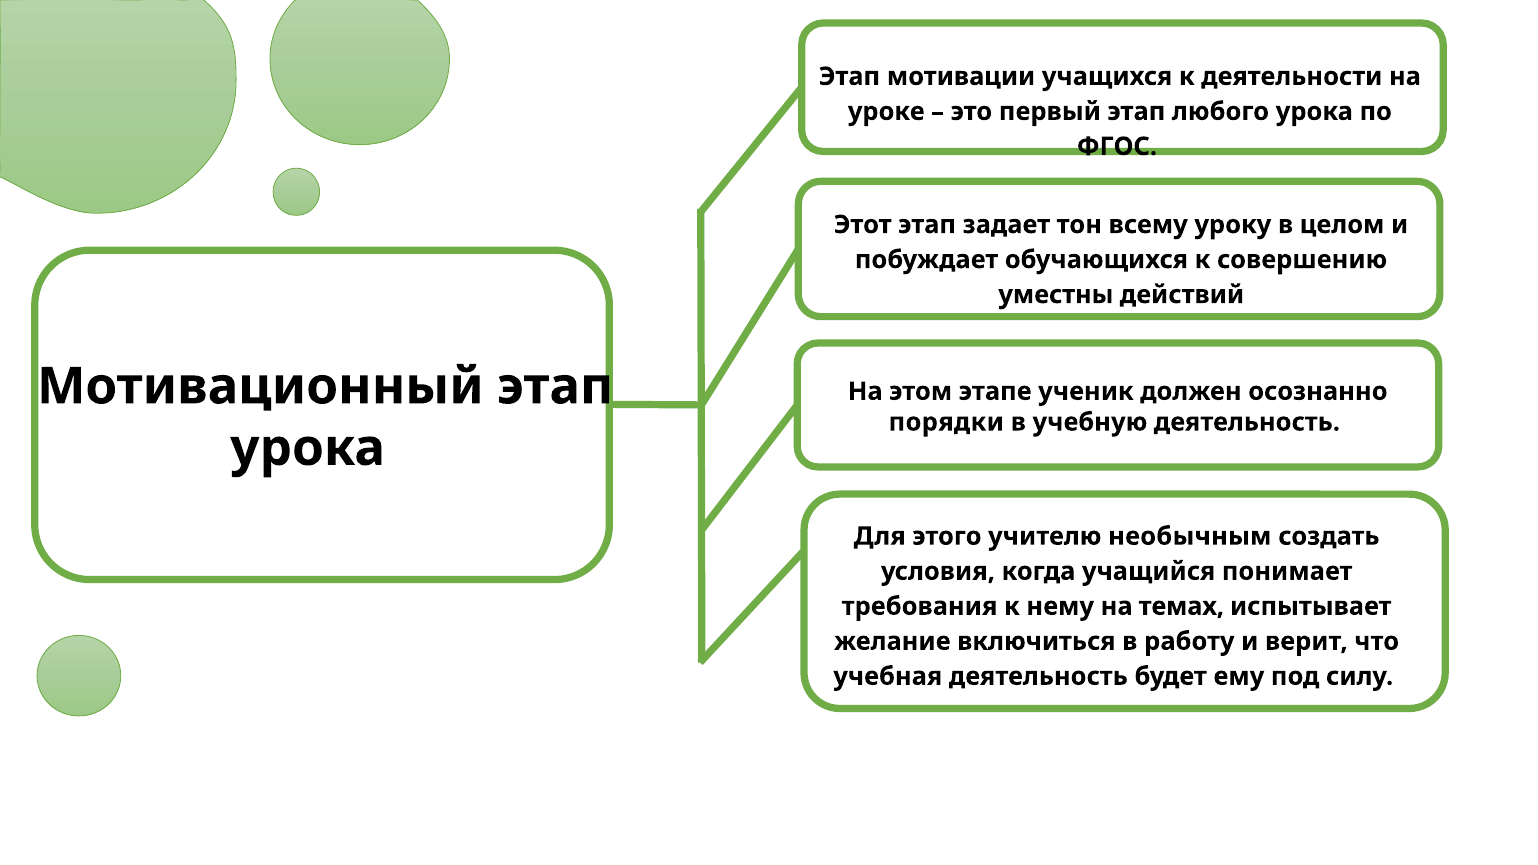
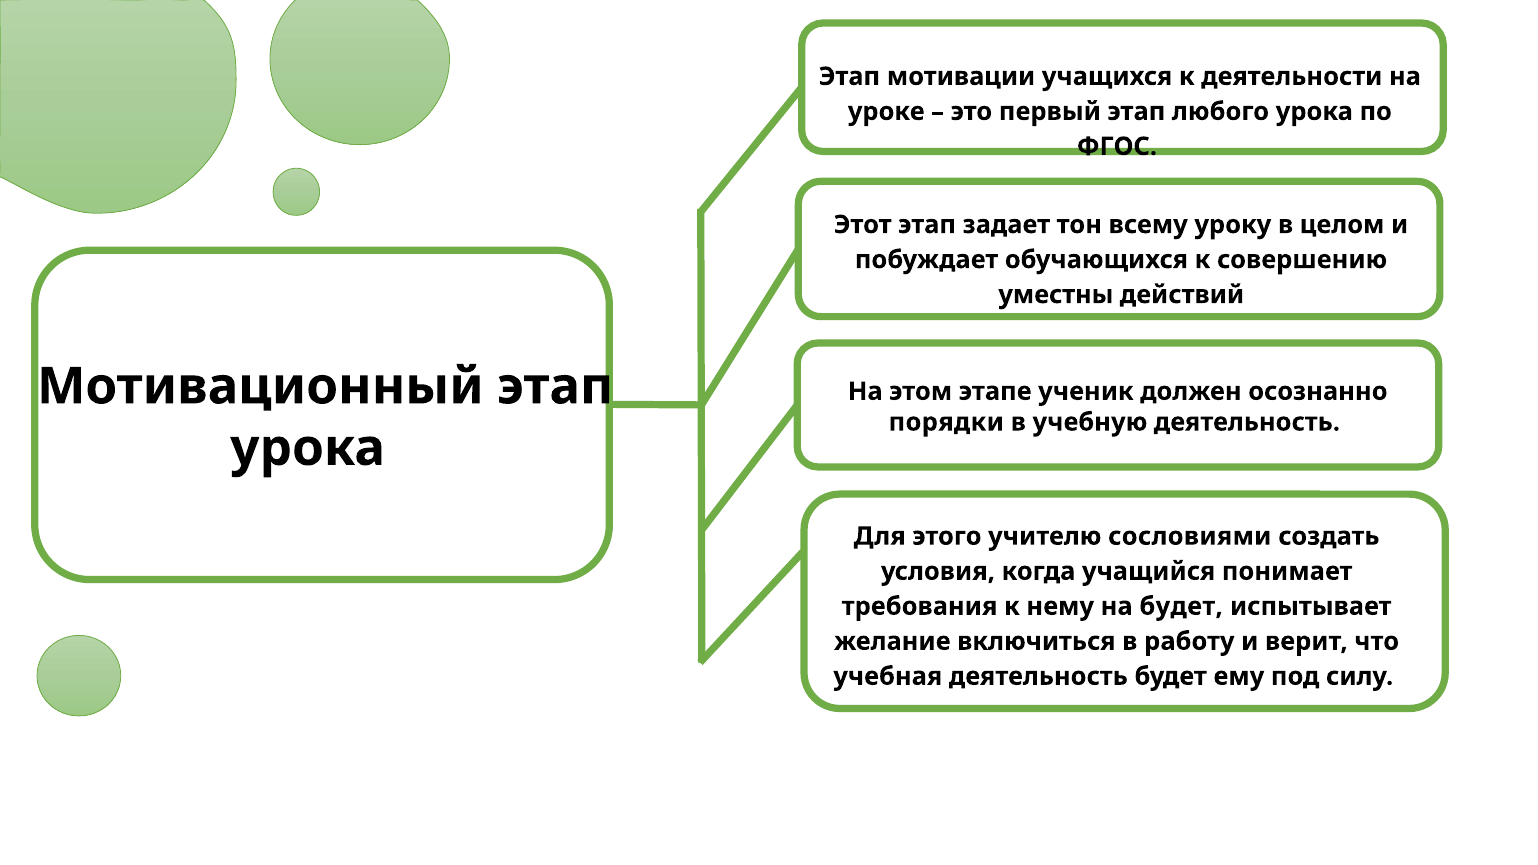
необычным: необычным -> сословиями (1190, 536)
на темах: темах -> будет (1181, 606)
